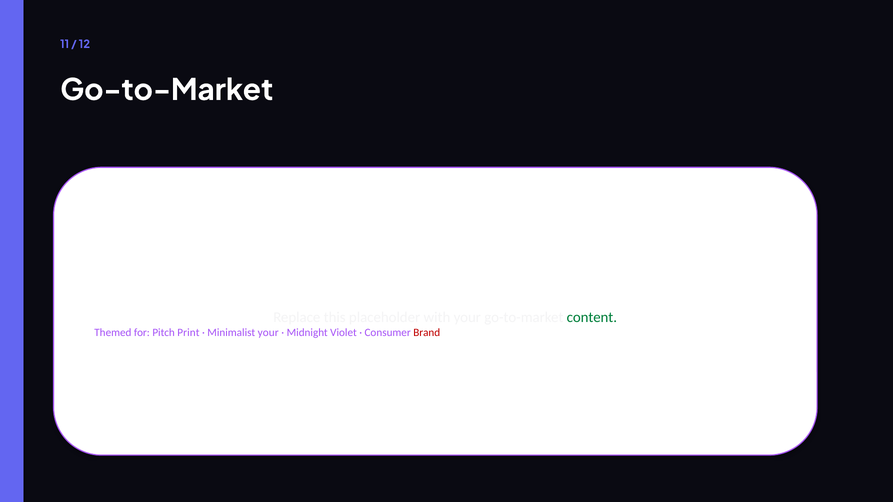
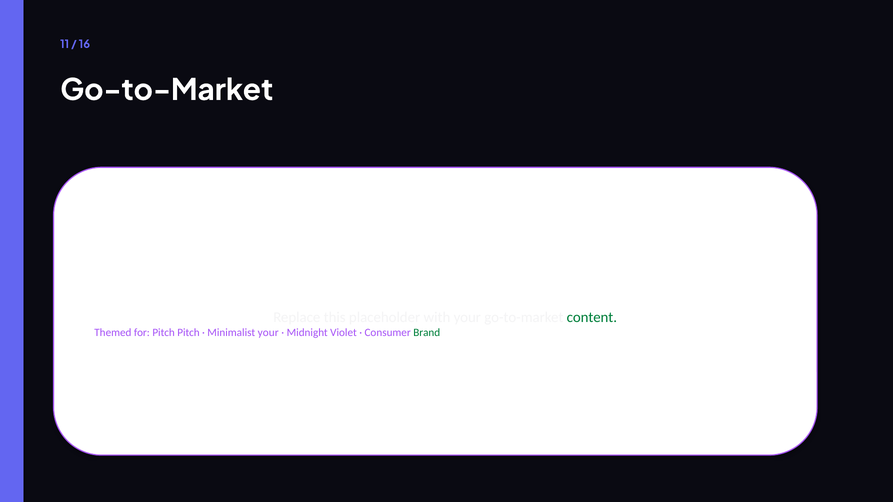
12: 12 -> 16 (84, 44)
Pitch Print: Print -> Pitch (189, 333)
Brand colour: red -> green (427, 333)
